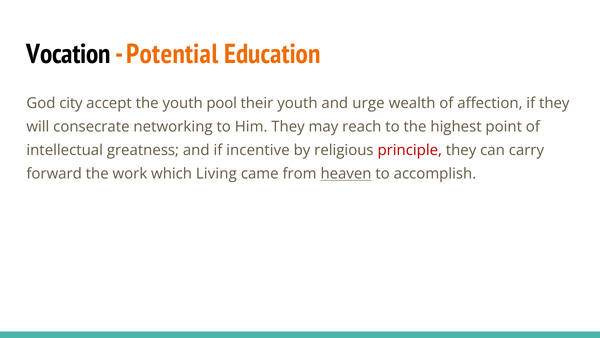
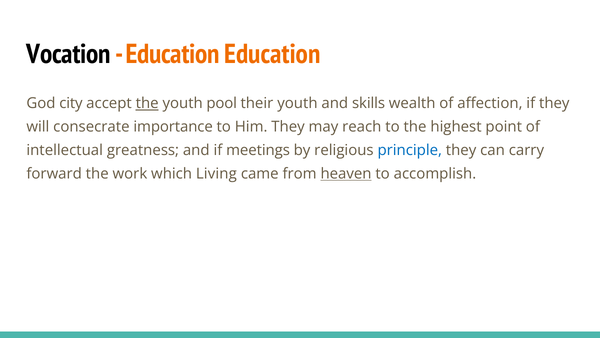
Potential: Potential -> Education (173, 54)
the underline: none -> present (147, 103)
urge: urge -> skills (369, 103)
networking: networking -> importance (173, 127)
incentive: incentive -> meetings (258, 150)
principle colour: red -> blue (410, 150)
